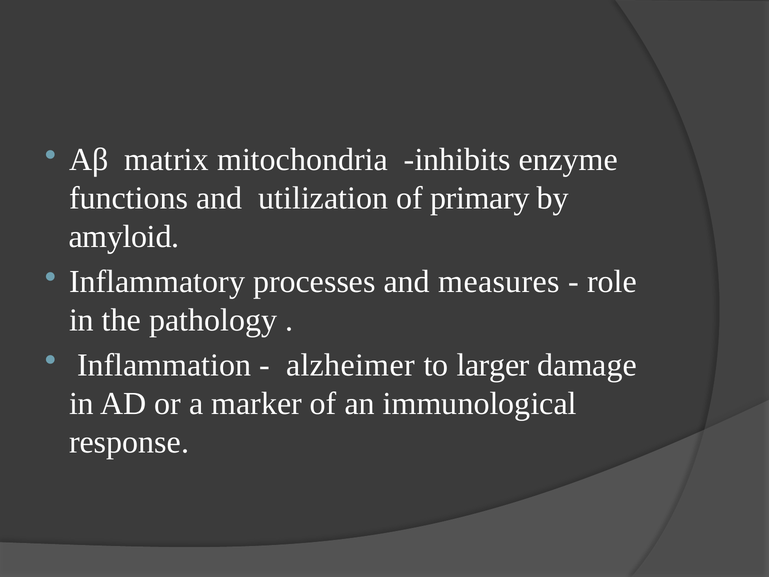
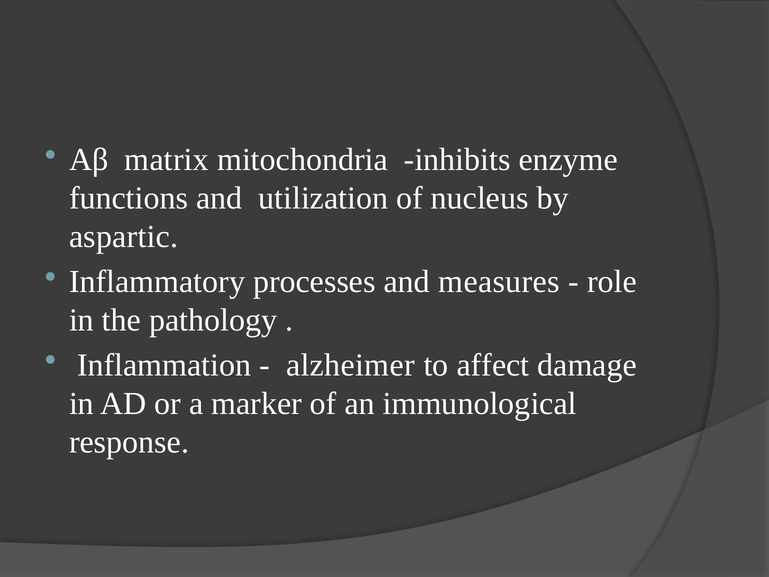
primary: primary -> nucleus (480, 198)
amyloid: amyloid -> aspartic (124, 237)
larger: larger -> affect (493, 365)
